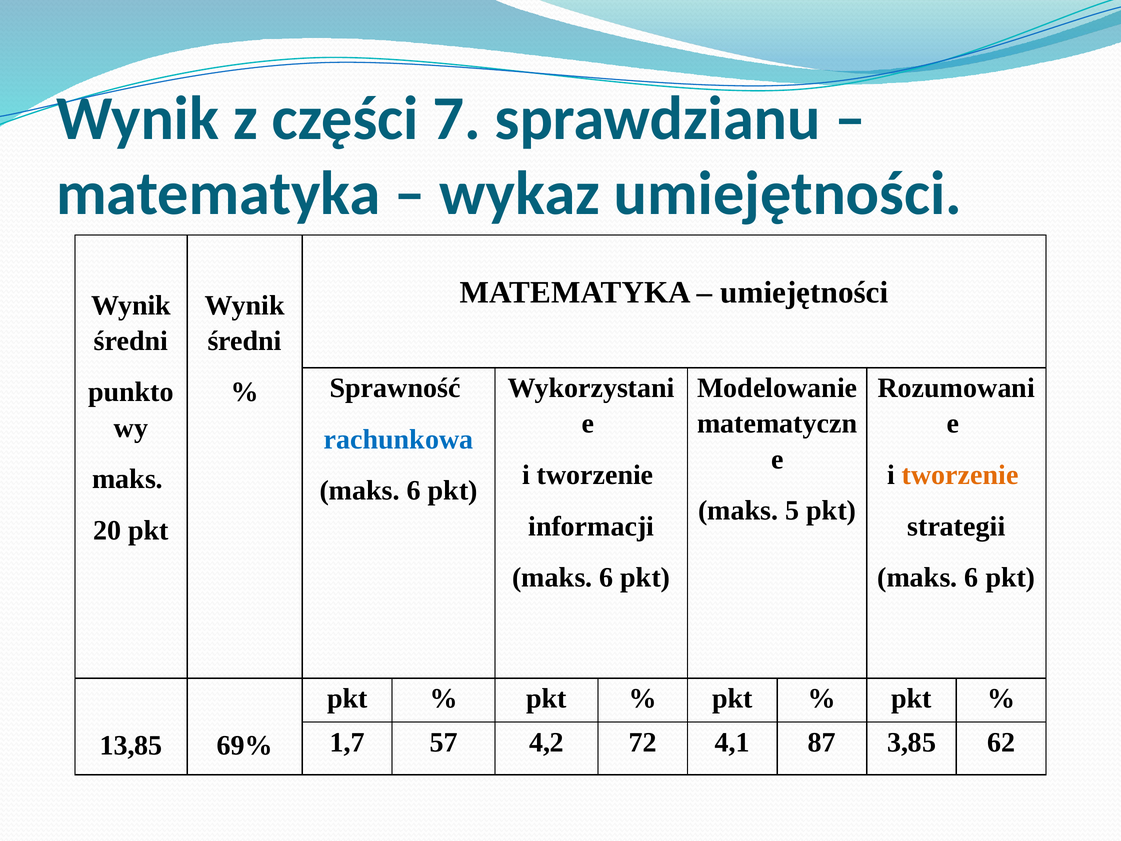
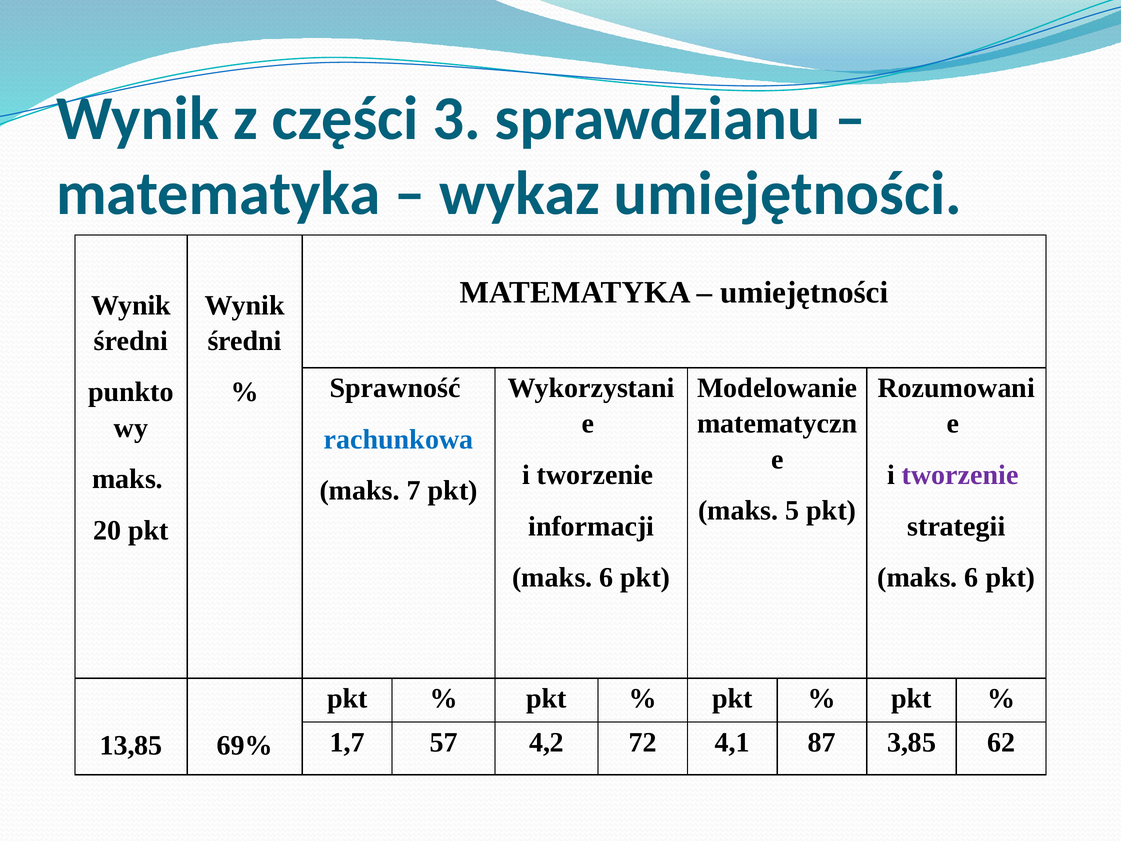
7: 7 -> 3 (457, 119)
tworzenie colour: orange -> purple (960, 475)
6: 6 -> 7 (414, 490)
